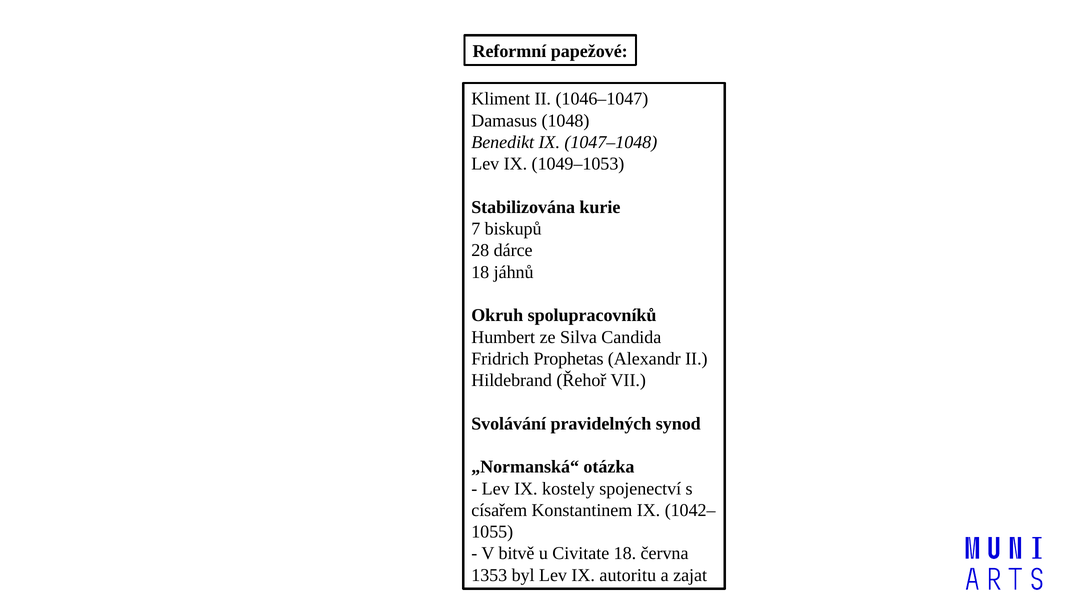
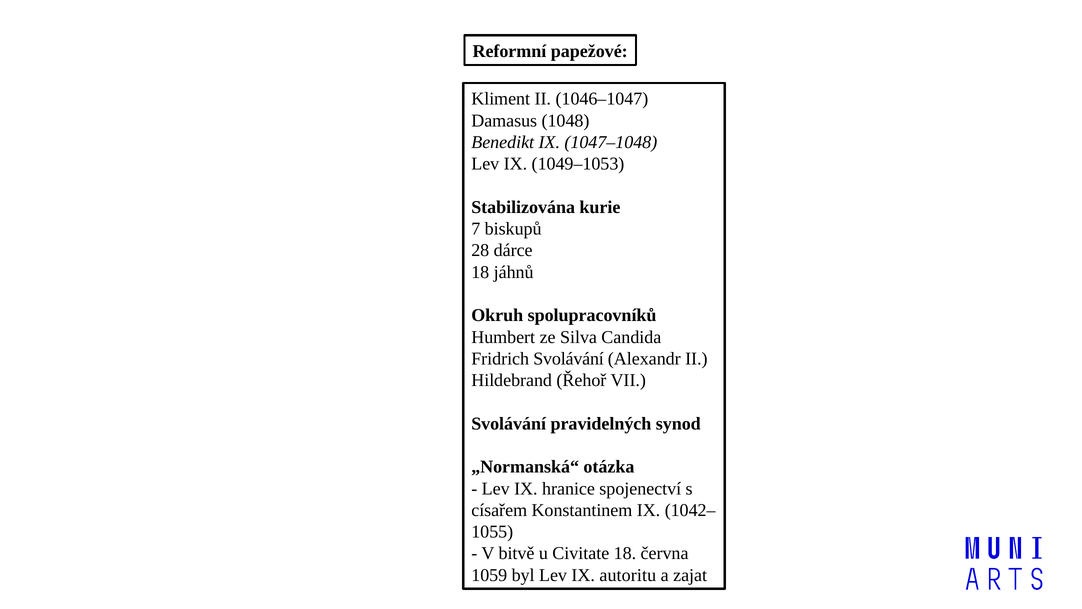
Fridrich Prophetas: Prophetas -> Svolávání (569, 358)
kostely: kostely -> hranice (569, 488)
1353: 1353 -> 1059 (489, 575)
